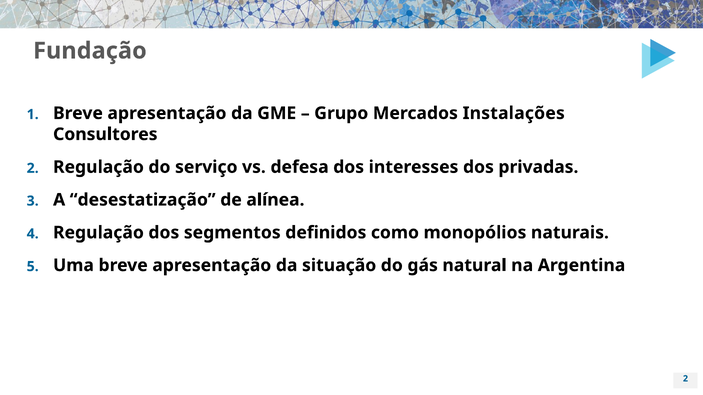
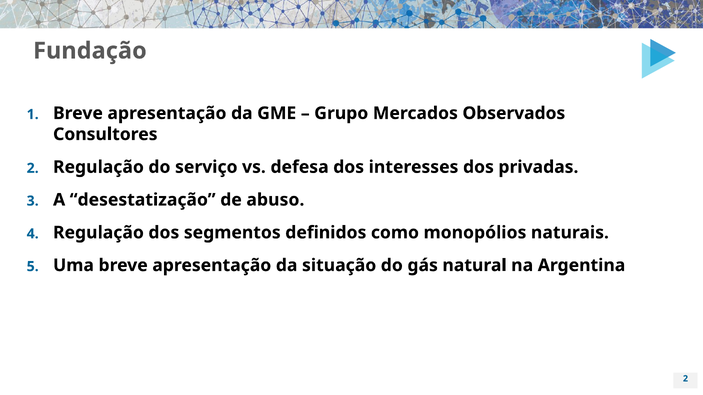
Instalações: Instalações -> Observados (514, 113)
alínea: alínea -> abuso (275, 200)
